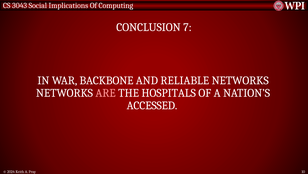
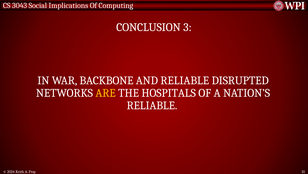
7: 7 -> 3 (187, 27)
RELIABLE NETWORKS: NETWORKS -> DISRUPTED (240, 80)
ARE colour: pink -> yellow (106, 93)
ACCESSED: ACCESSED -> RELIABLE (152, 105)
